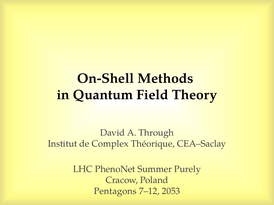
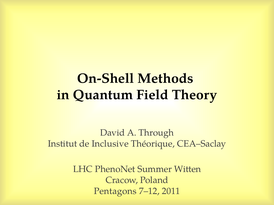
Complex: Complex -> Inclusive (110, 144)
Purely: Purely -> Witten (188, 170)
2053: 2053 -> 2011 (171, 192)
